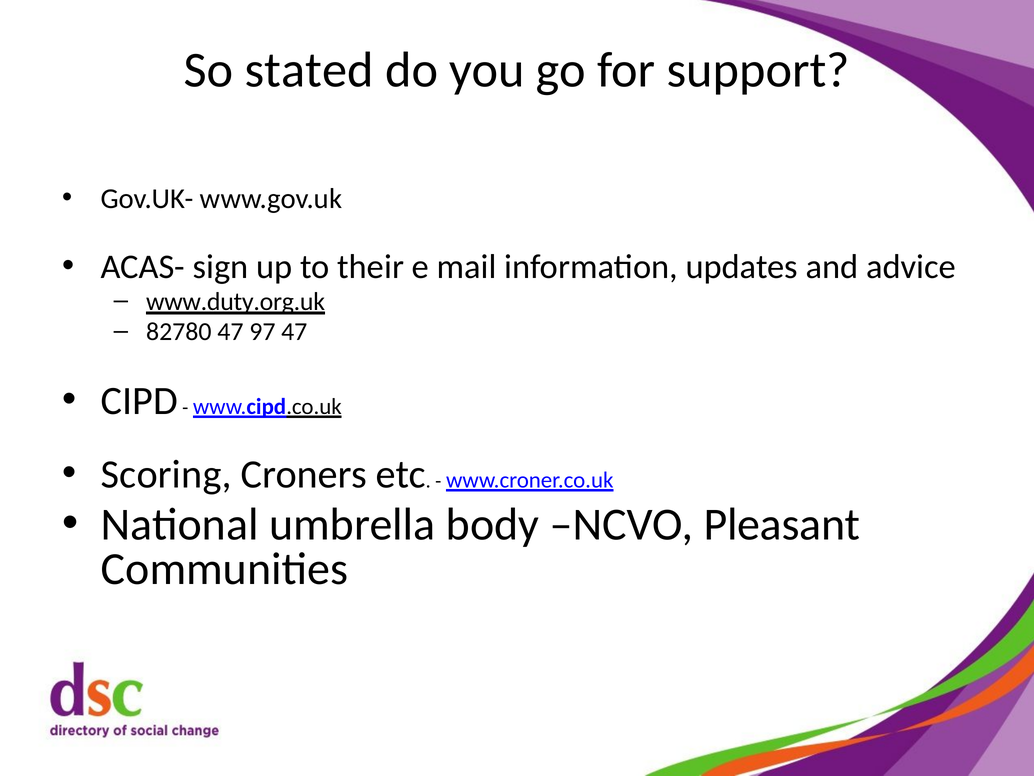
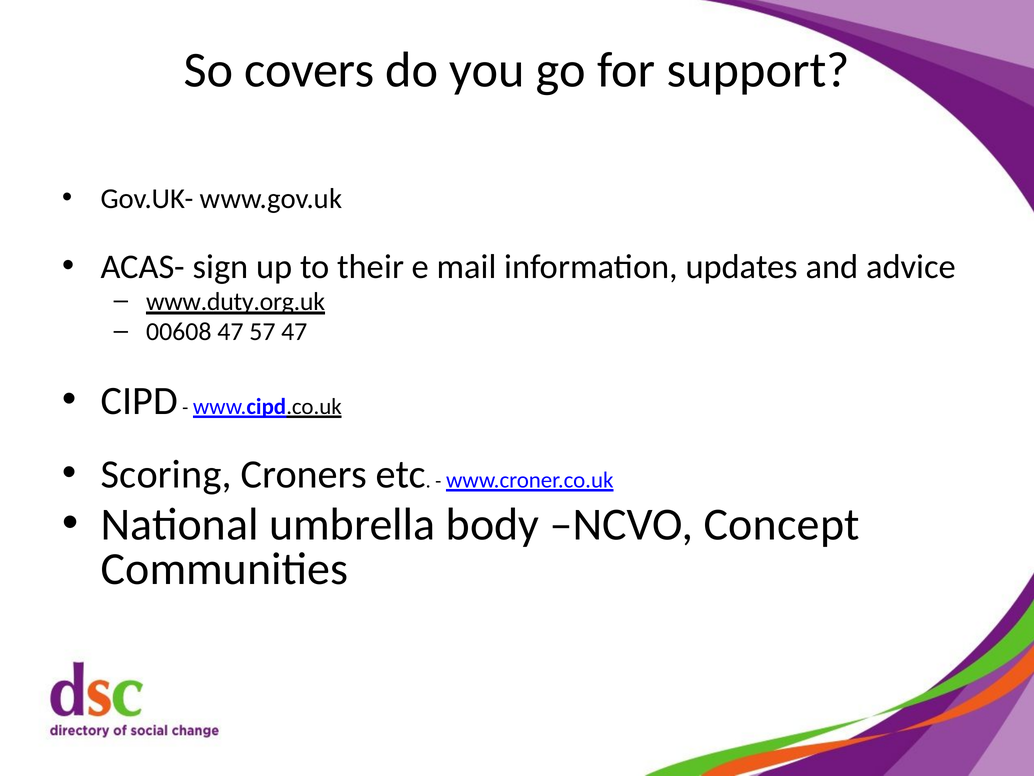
stated: stated -> covers (309, 70)
82780: 82780 -> 00608 (179, 332)
97: 97 -> 57 (262, 332)
Pleasant: Pleasant -> Concept (782, 524)
